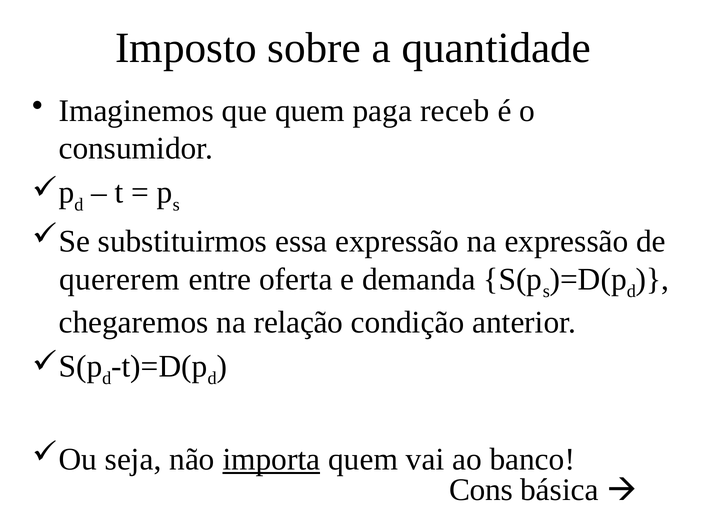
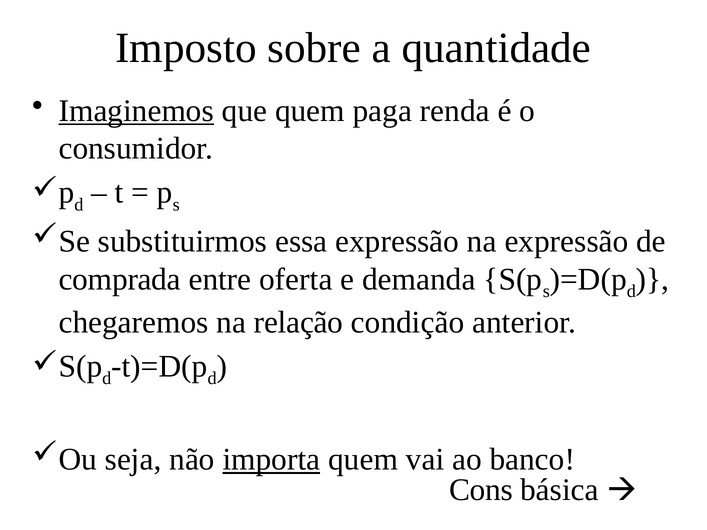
Imaginemos underline: none -> present (136, 111)
receb: receb -> renda (455, 111)
quererem: quererem -> comprada (120, 279)
